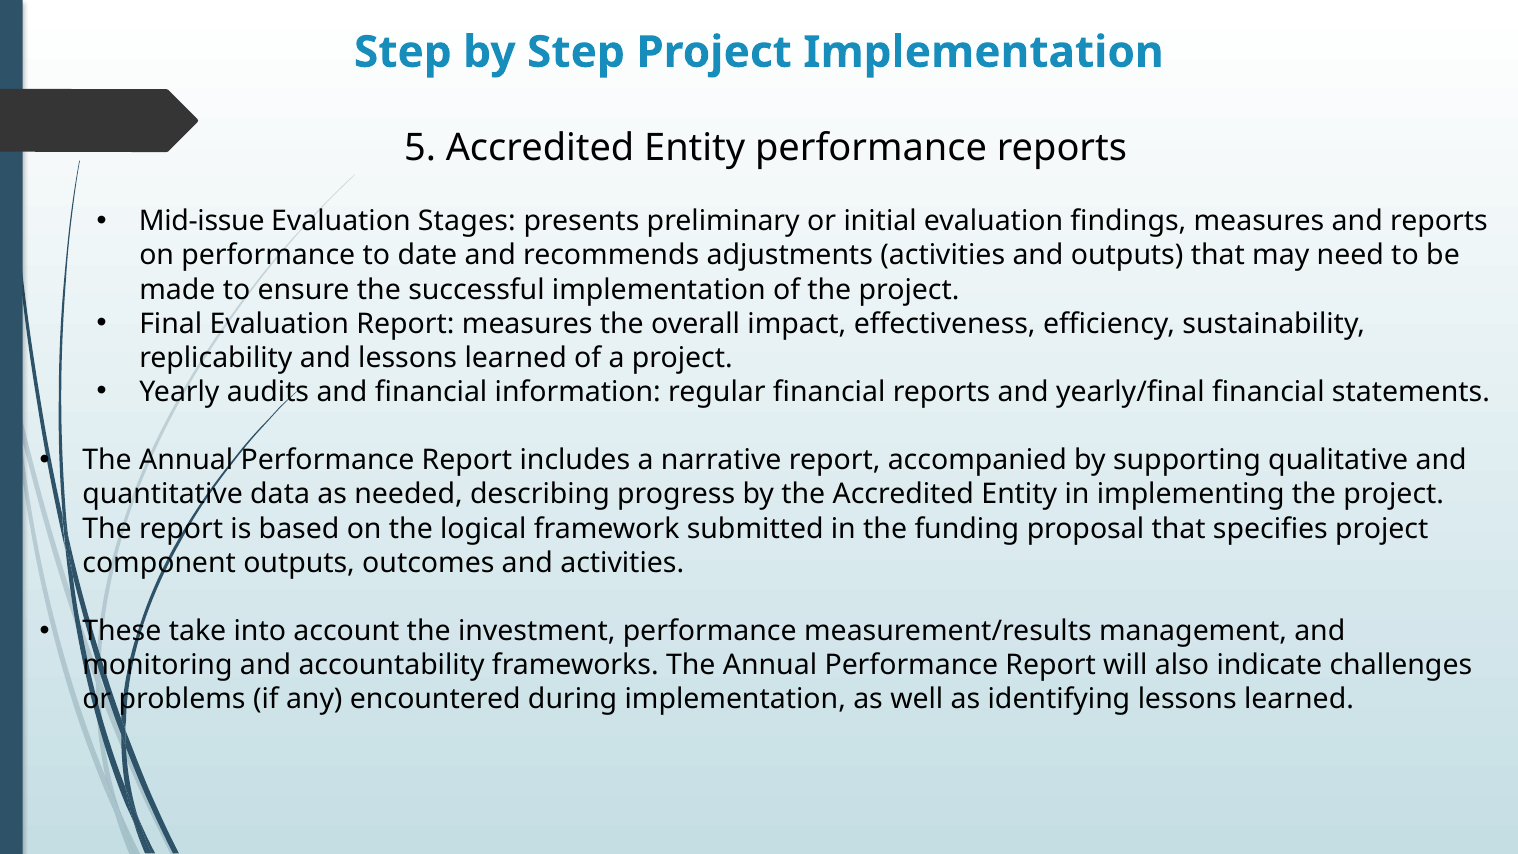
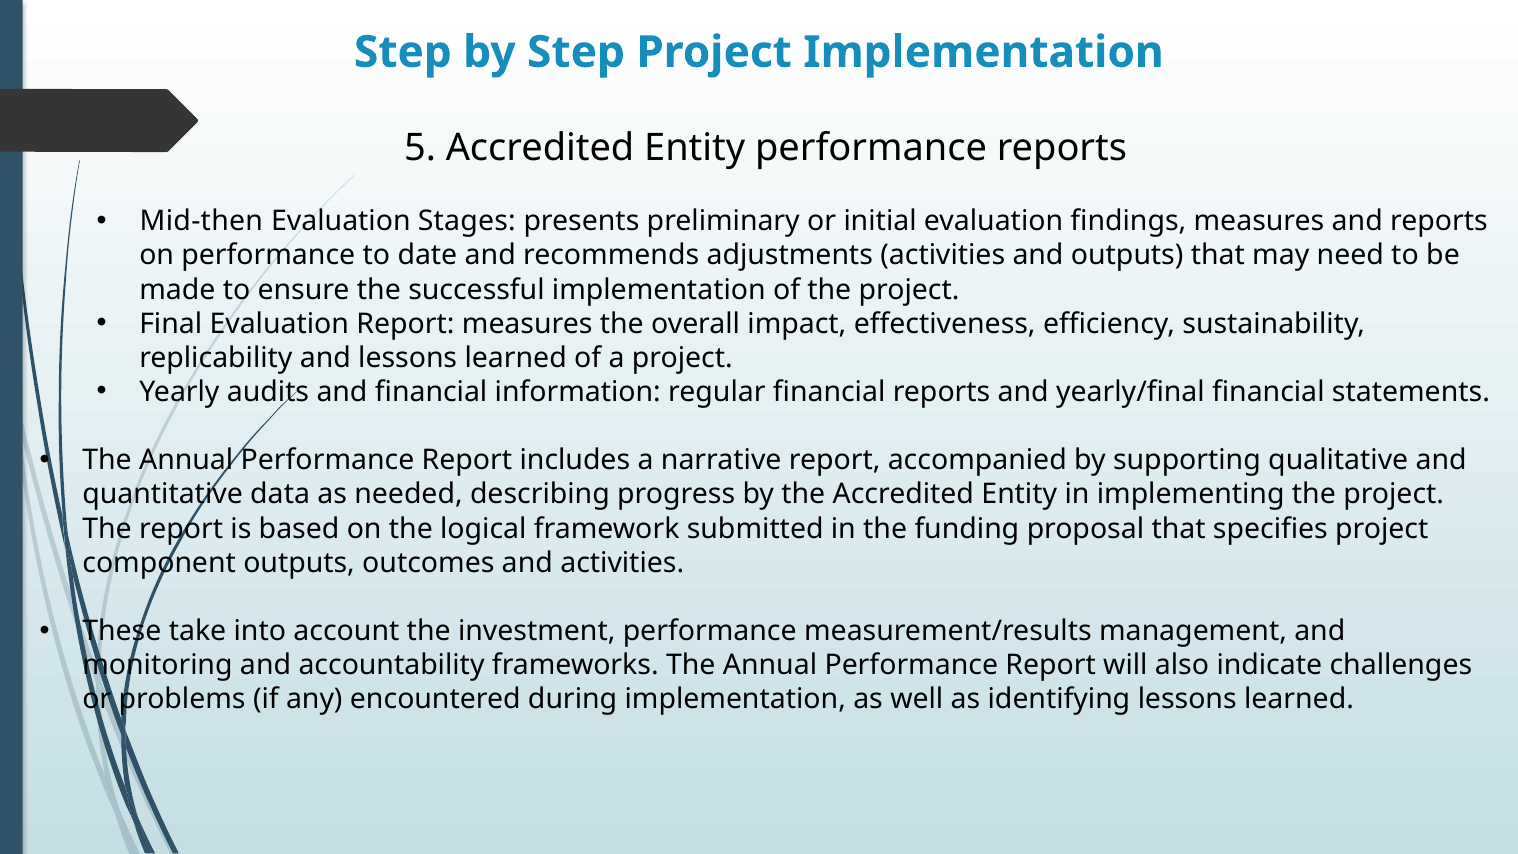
Mid-issue: Mid-issue -> Mid-then (201, 221)
